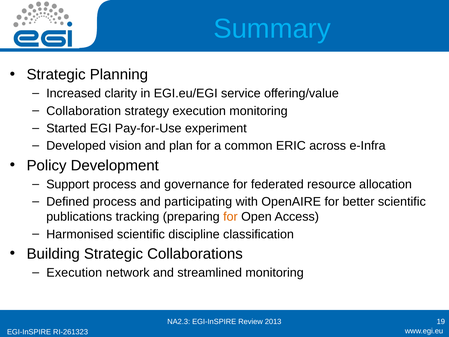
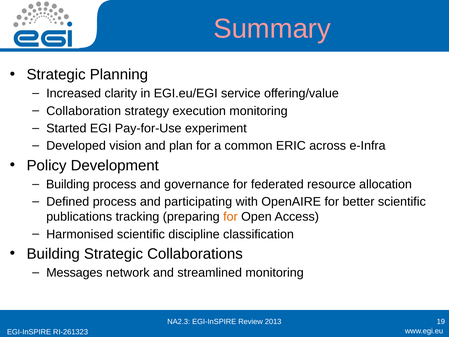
Summary colour: light blue -> pink (272, 29)
Support: Support -> Building (68, 184)
Execution: Execution -> Messages (74, 272)
